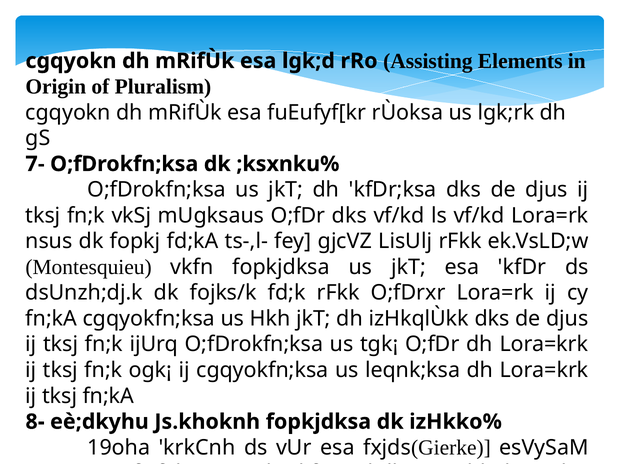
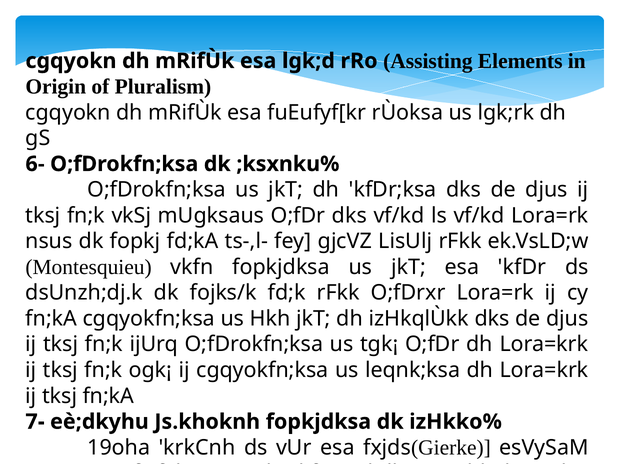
7-: 7- -> 6- (35, 164)
8-: 8- -> 7- (35, 422)
